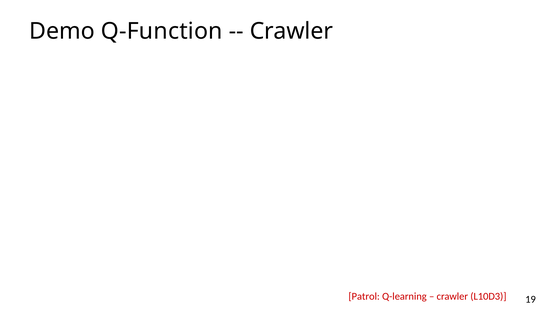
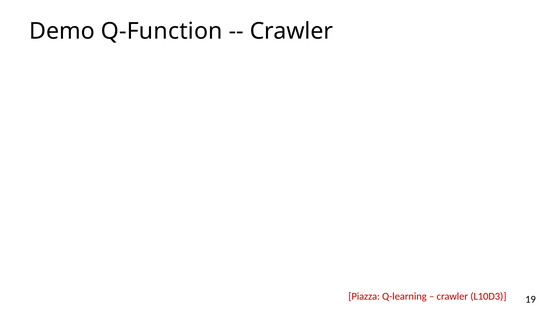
Patrol: Patrol -> Piazza (364, 296)
